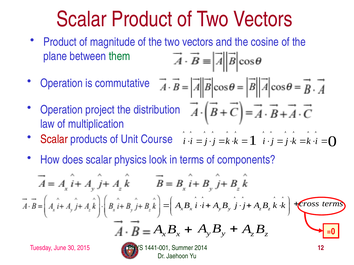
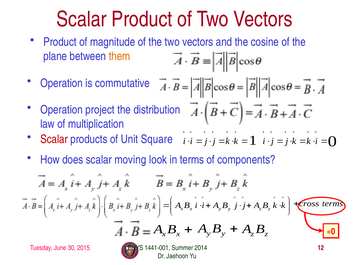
them colour: green -> orange (120, 56)
Course: Course -> Square (157, 139)
physics: physics -> moving (130, 160)
